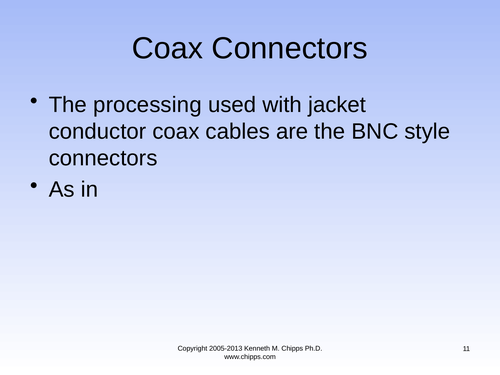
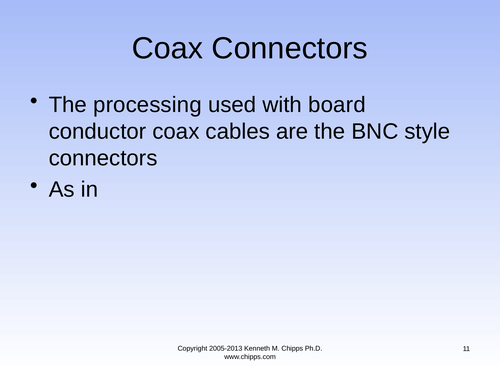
jacket: jacket -> board (337, 105)
